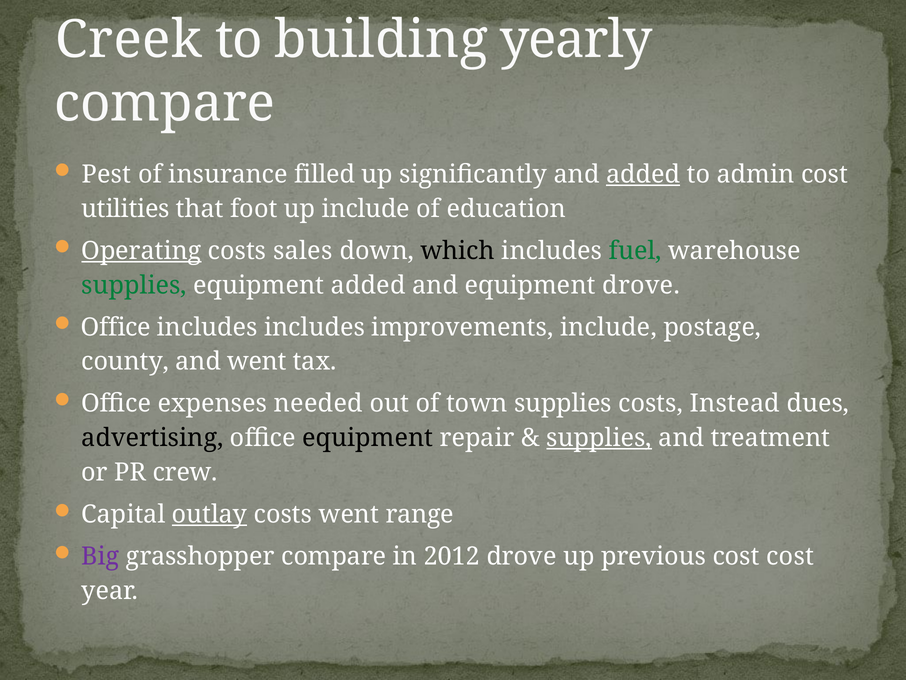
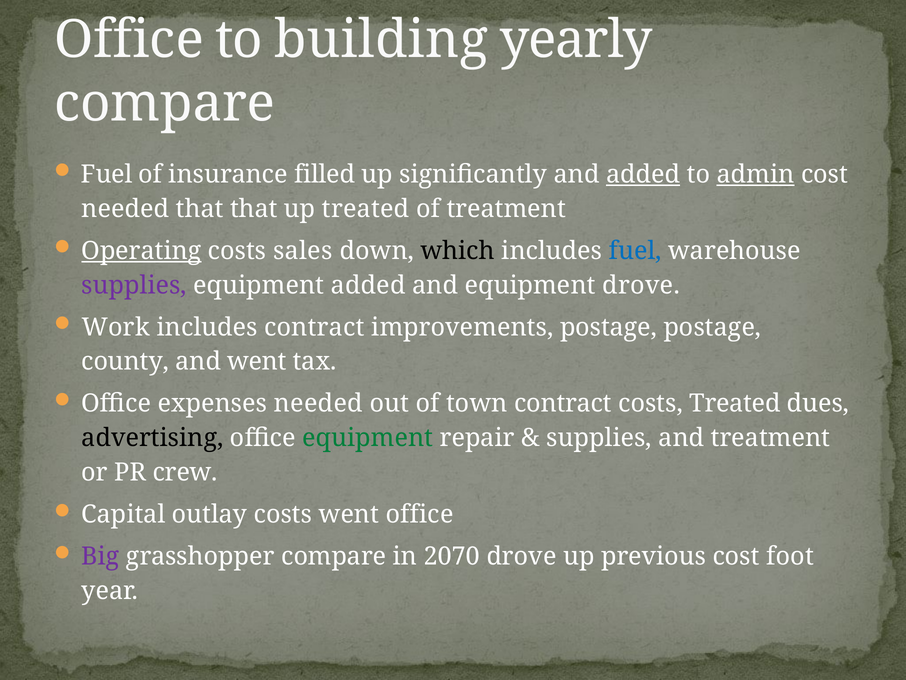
Creek: Creek -> Office (129, 40)
Pest: Pest -> Fuel (107, 174)
admin underline: none -> present (756, 174)
utilities: utilities -> needed (125, 209)
that foot: foot -> that (254, 209)
up include: include -> treated (366, 209)
of education: education -> treatment (506, 209)
fuel colour: green -> blue (635, 251)
supplies colour: green -> purple (134, 285)
Office: Office -> Work (116, 327)
includes includes: includes -> contract (314, 327)
improvements include: include -> postage (609, 327)
town supplies: supplies -> contract (563, 403)
costs Instead: Instead -> Treated (735, 403)
equipment colour: black -> green (368, 438)
supplies underline: present -> none (599, 438)
outlay underline: present -> none (210, 514)
went range: range -> office (420, 514)
2012: 2012 -> 2070 (452, 556)
cost cost: cost -> foot (790, 556)
